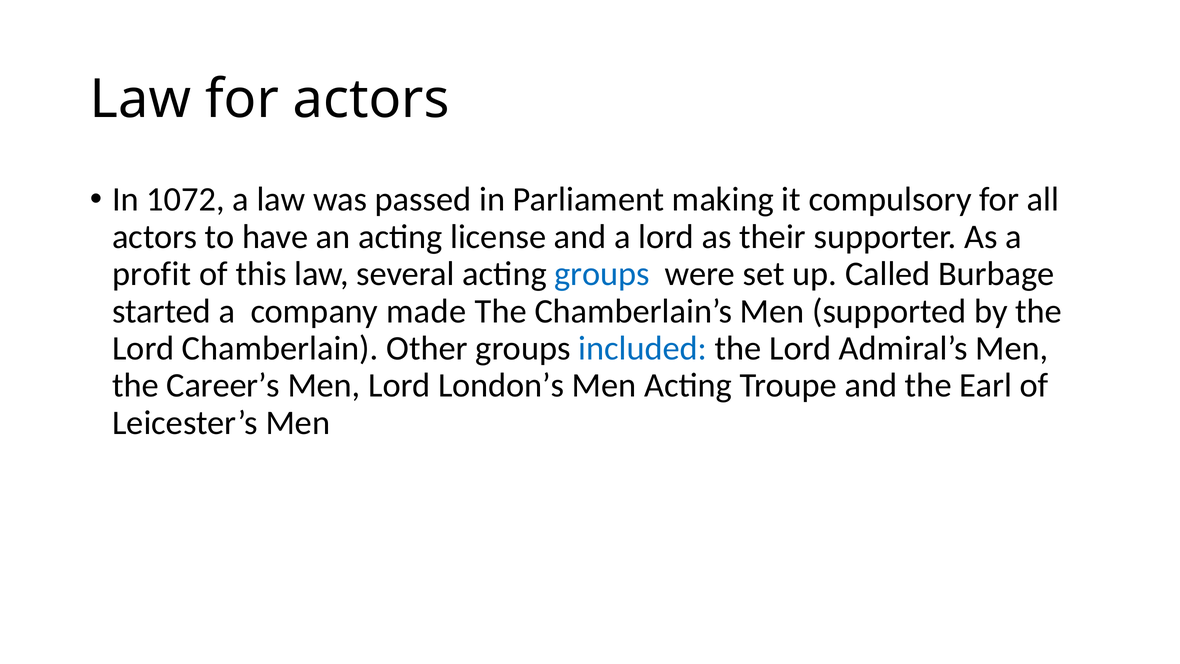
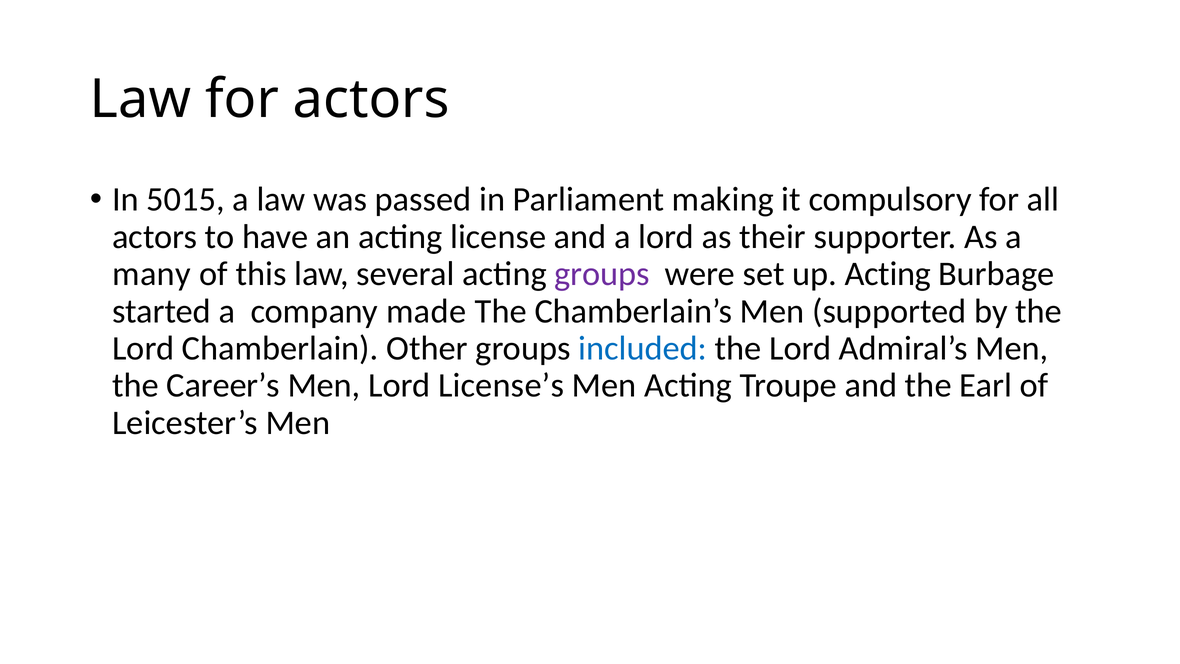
1072: 1072 -> 5015 (186, 200)
profit: profit -> many (152, 274)
groups colour: blue -> purple (602, 274)
up Called: Called -> Acting (888, 274)
London’s: London’s -> License’s (501, 385)
